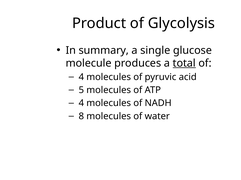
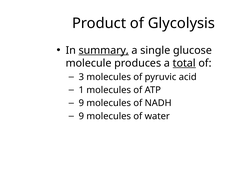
summary underline: none -> present (104, 51)
4: 4 -> 3 (81, 77)
5: 5 -> 1 (81, 90)
4: 4 -> 9 (81, 104)
8: 8 -> 9 (81, 117)
